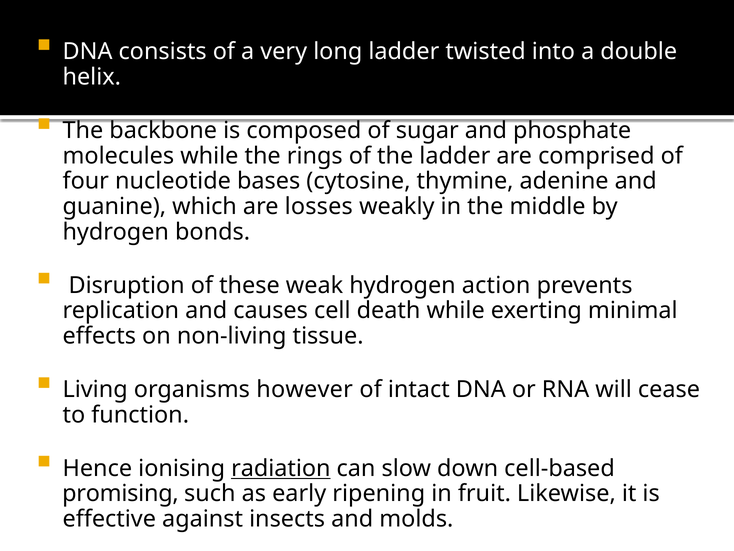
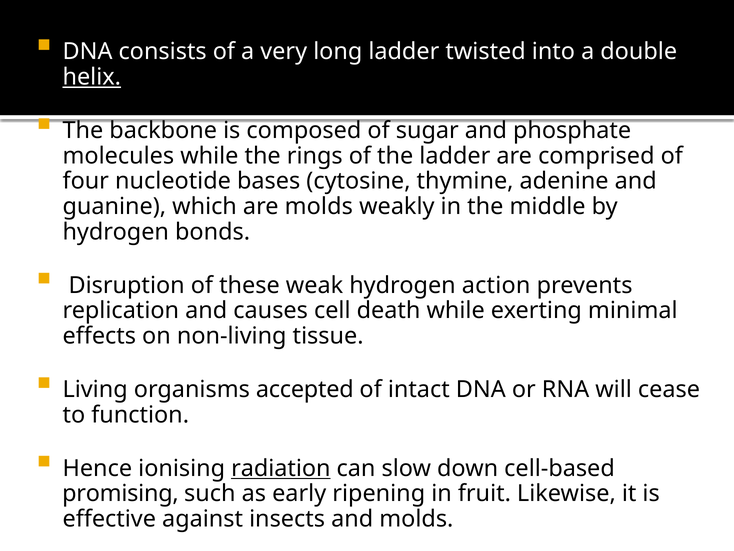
helix underline: none -> present (92, 77)
are losses: losses -> molds (319, 206)
however: however -> accepted (305, 389)
